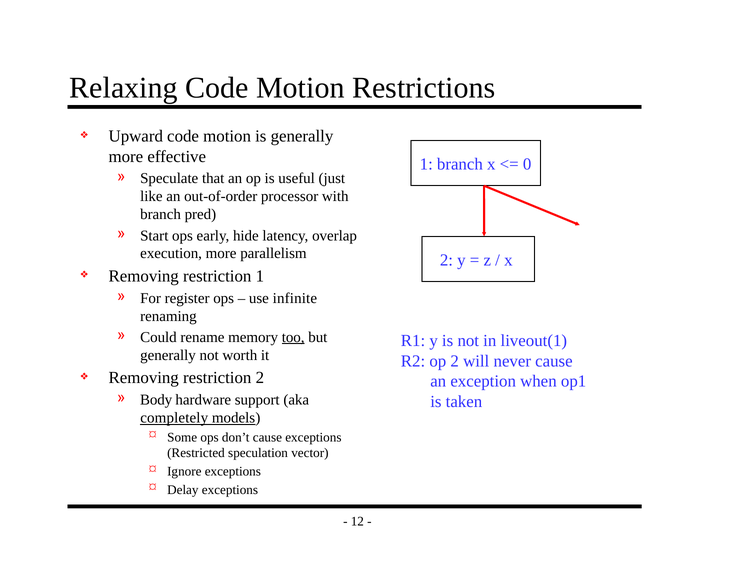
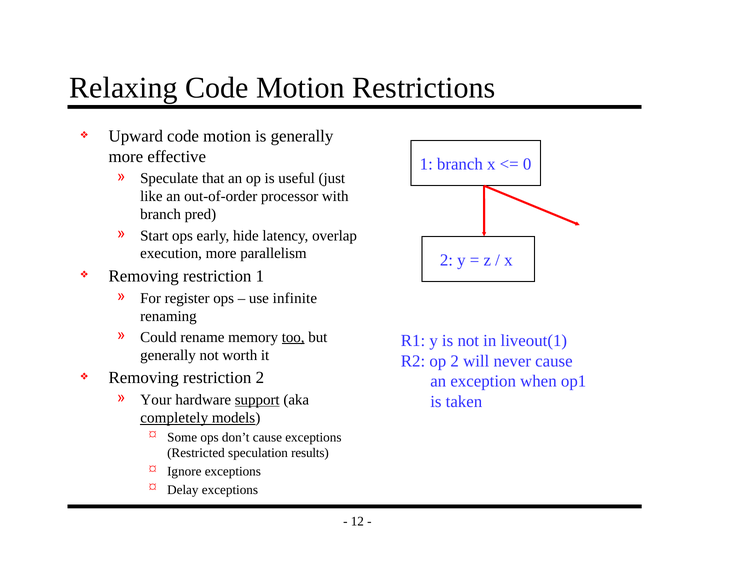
Body: Body -> Your (156, 400)
support underline: none -> present (257, 400)
vector: vector -> results (310, 453)
